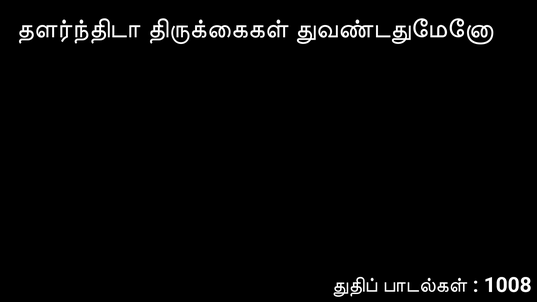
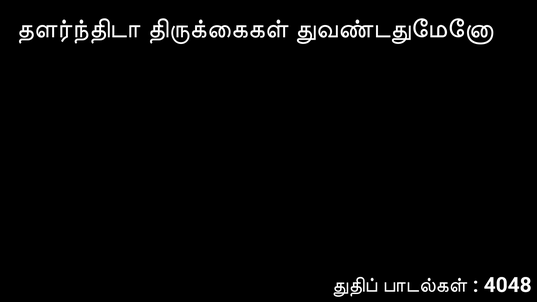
1008: 1008 -> 4048 (508, 285)
